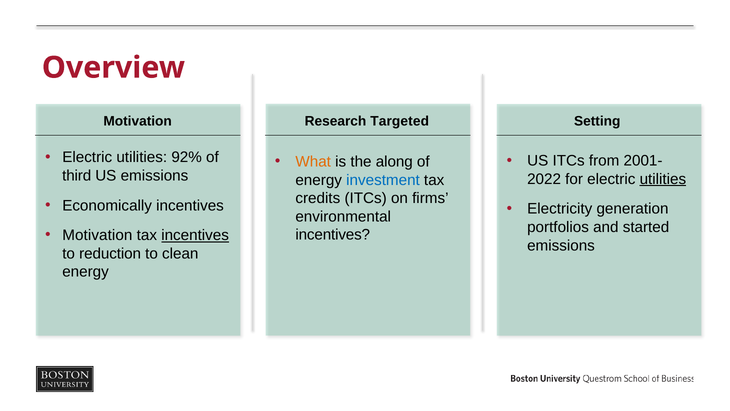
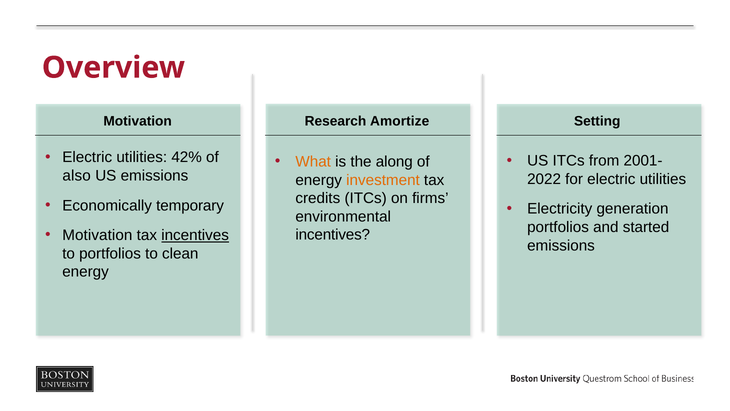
Targeted: Targeted -> Amortize (400, 121)
92%: 92% -> 42% (187, 157)
third: third -> also (77, 176)
utilities underline: present -> none (663, 179)
investment colour: blue -> orange (383, 180)
Economically incentives: incentives -> temporary (190, 205)
to reduction: reduction -> portfolios (110, 253)
